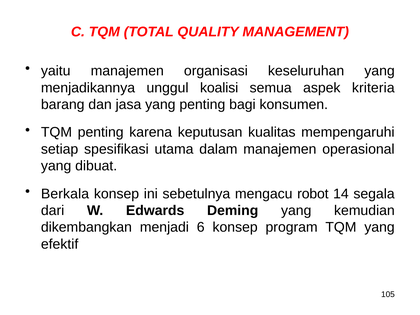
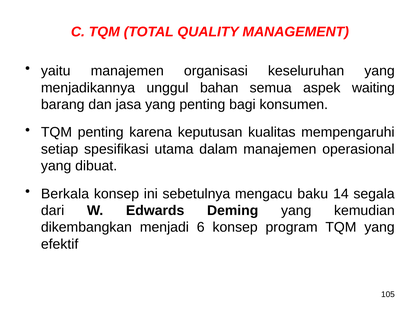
koalisi: koalisi -> bahan (219, 88)
kriteria: kriteria -> waiting (373, 88)
robot: robot -> baku (313, 194)
